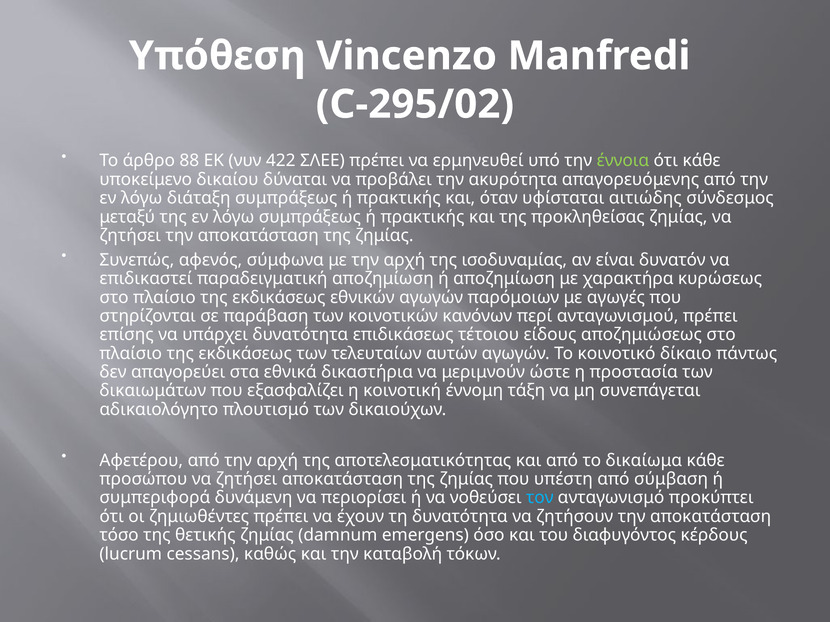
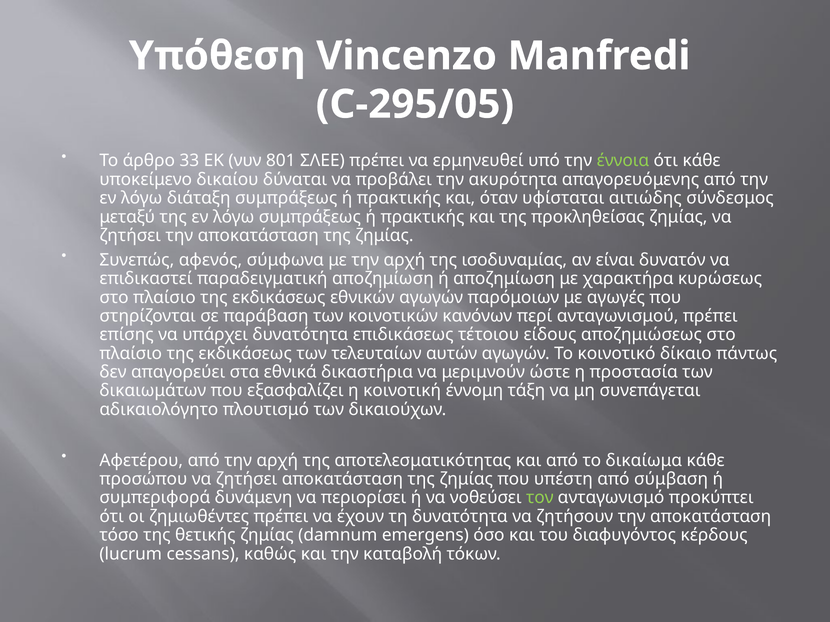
C-295/02: C-295/02 -> C-295/05 (415, 104)
88: 88 -> 33 (189, 161)
422: 422 -> 801 (281, 161)
τον colour: light blue -> light green (540, 498)
